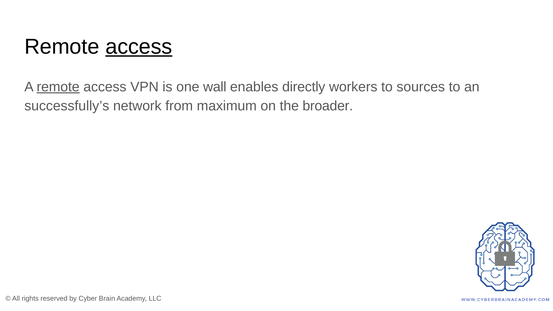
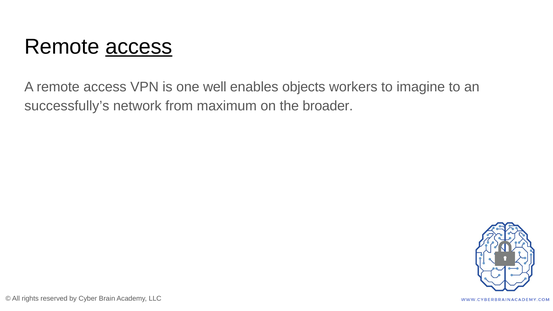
remote underline: present -> none (58, 87)
wall: wall -> well (215, 87)
directly: directly -> objects (304, 87)
sources: sources -> imagine (421, 87)
